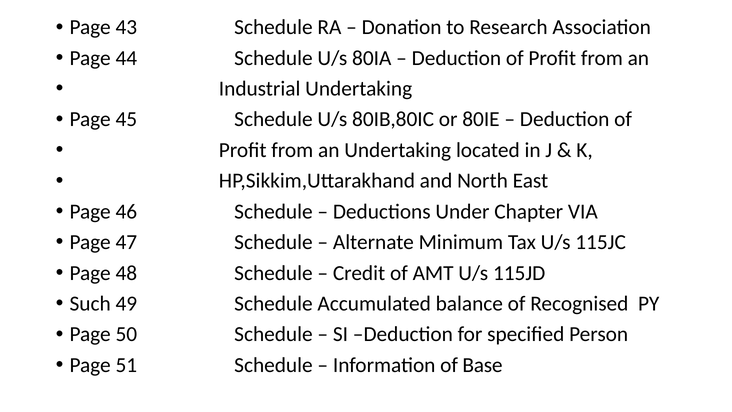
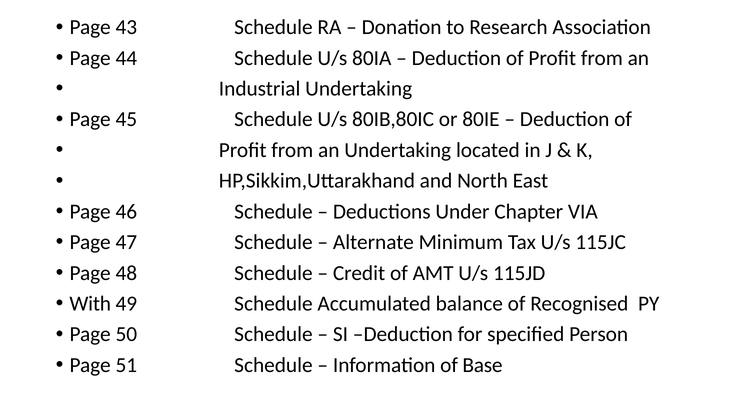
Such: Such -> With (90, 304)
